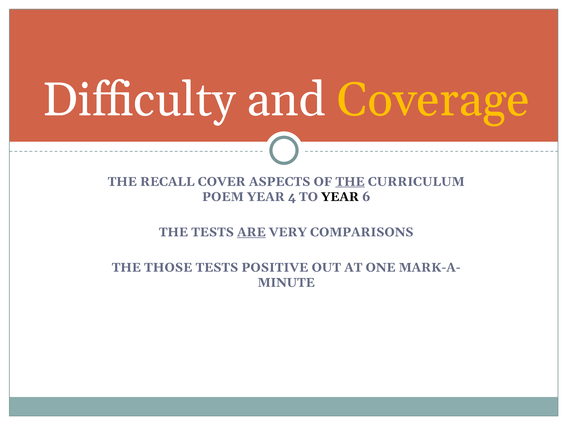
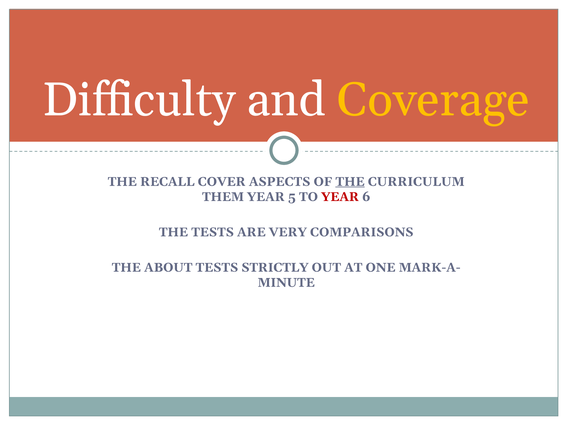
POEM: POEM -> THEM (223, 197)
4: 4 -> 5 (292, 197)
YEAR colour: black -> red (340, 197)
ARE underline: present -> none (251, 232)
THOSE: THOSE -> ABOUT (168, 267)
POSITIVE: POSITIVE -> STRICTLY (275, 267)
